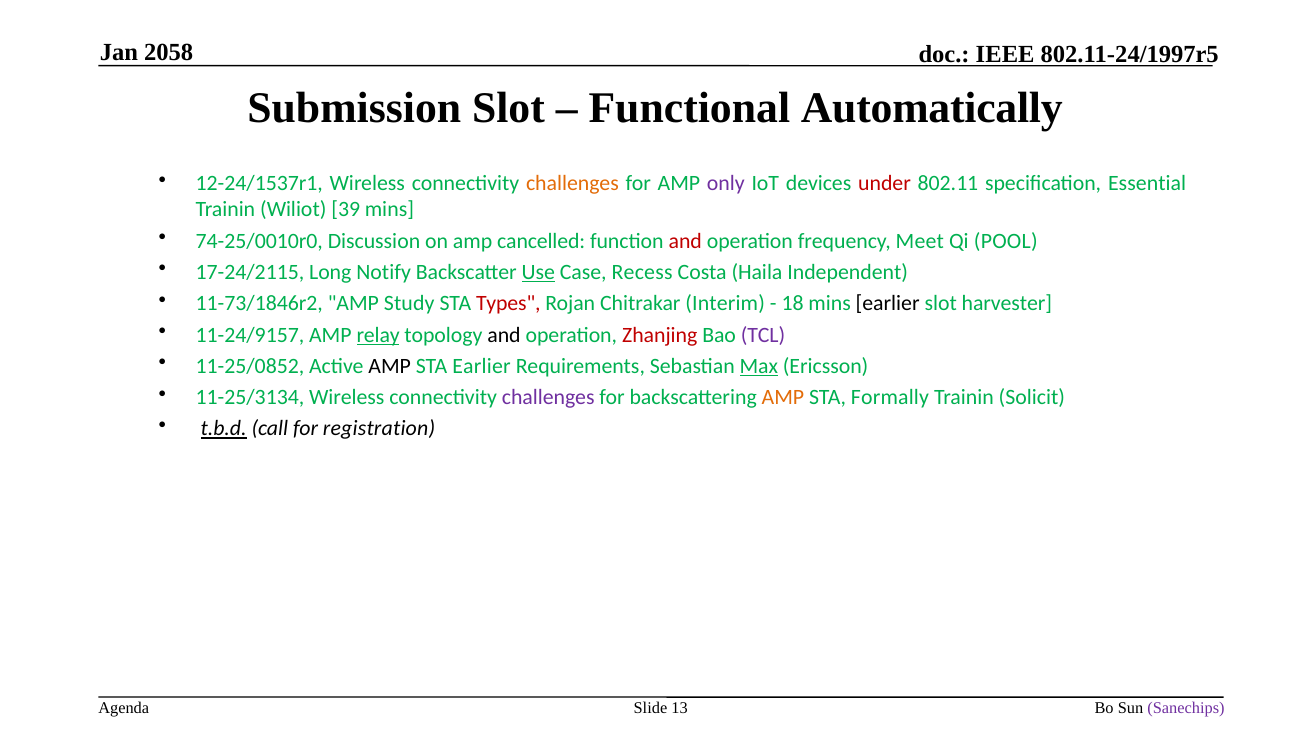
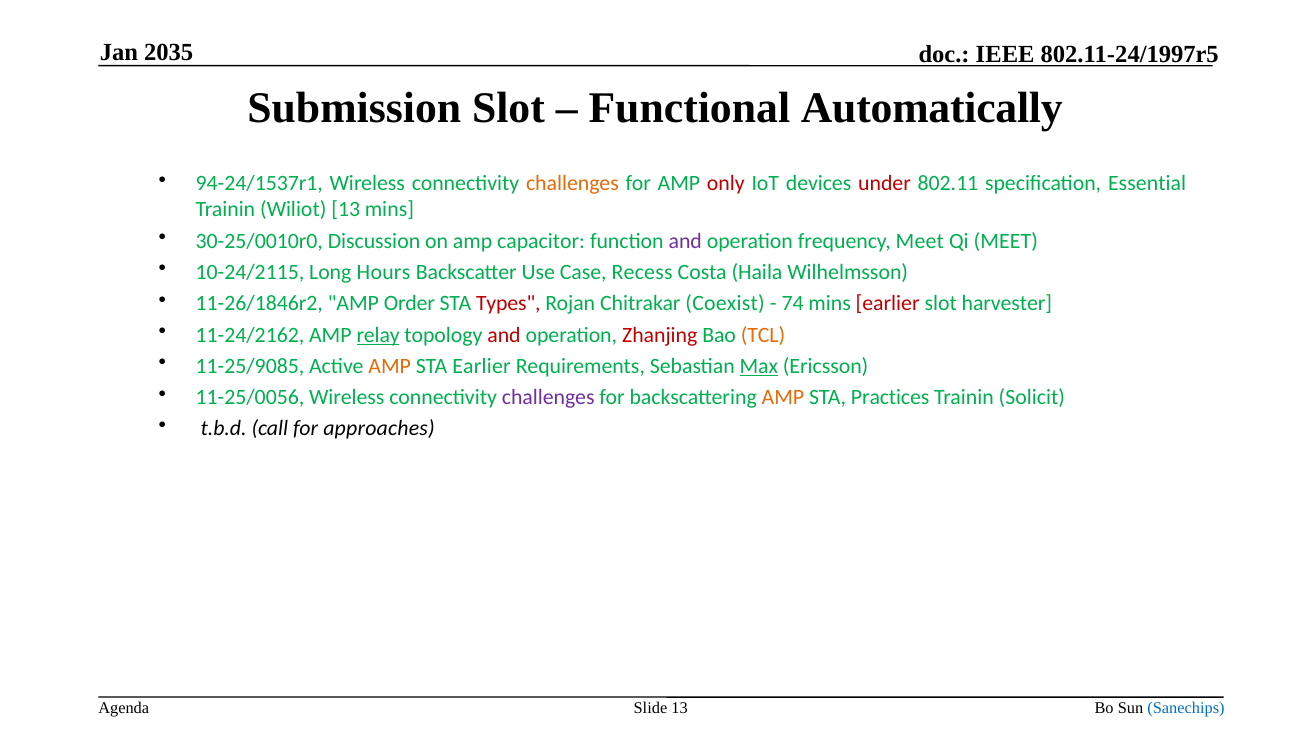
2058: 2058 -> 2035 (169, 52)
12-24/1537r1: 12-24/1537r1 -> 94-24/1537r1 (259, 183)
only colour: purple -> red (726, 183)
Wiliot 39: 39 -> 13 (346, 209)
74-25/0010r0: 74-25/0010r0 -> 30-25/0010r0 (259, 241)
cancelled: cancelled -> capacitor (541, 241)
and colour: red -> purple (685, 241)
Qi POOL: POOL -> MEET (1006, 241)
17-24/2115: 17-24/2115 -> 10-24/2115 (250, 272)
Notify: Notify -> Hours (384, 272)
Use underline: present -> none (538, 272)
Independent: Independent -> Wilhelmsson (848, 272)
11-73/1846r2: 11-73/1846r2 -> 11-26/1846r2 (259, 303)
Study: Study -> Order (409, 303)
Interim: Interim -> Coexist (725, 303)
18: 18 -> 74 (793, 303)
earlier colour: black -> red (888, 303)
11-24/9157: 11-24/9157 -> 11-24/2162 (250, 335)
and colour: black -> red (504, 335)
TCL colour: purple -> orange (763, 335)
11-25/0852: 11-25/0852 -> 11-25/9085 (250, 366)
AMP colour: black -> orange (390, 366)
11-25/3134: 11-25/3134 -> 11-25/0056 (250, 397)
Formally: Formally -> Practices (890, 397)
t.b.d underline: present -> none (224, 428)
registration: registration -> approaches (379, 428)
Sanechips colour: purple -> blue (1186, 707)
